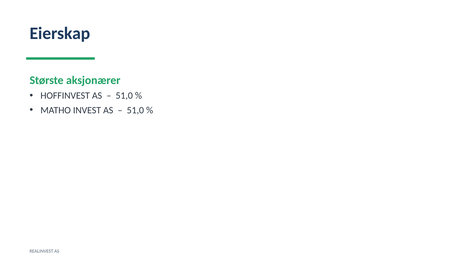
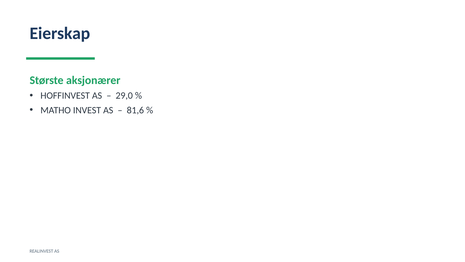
51,0: 51,0 -> 29,0 (124, 96)
51,0: 51,0 -> 81,6 (135, 110)
